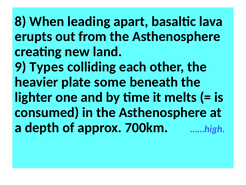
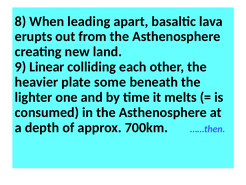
Types: Types -> Linear (47, 67)
……high: ……high -> ……then (208, 129)
